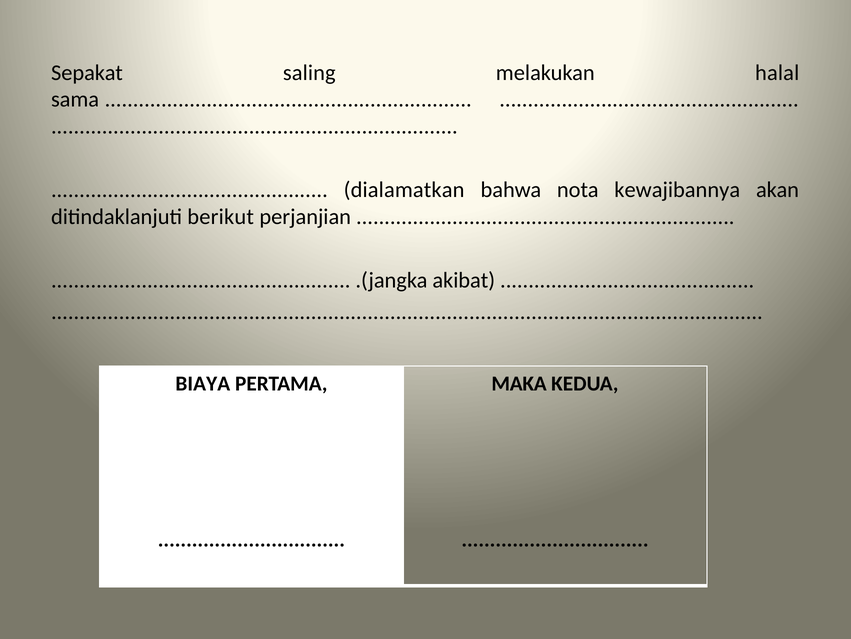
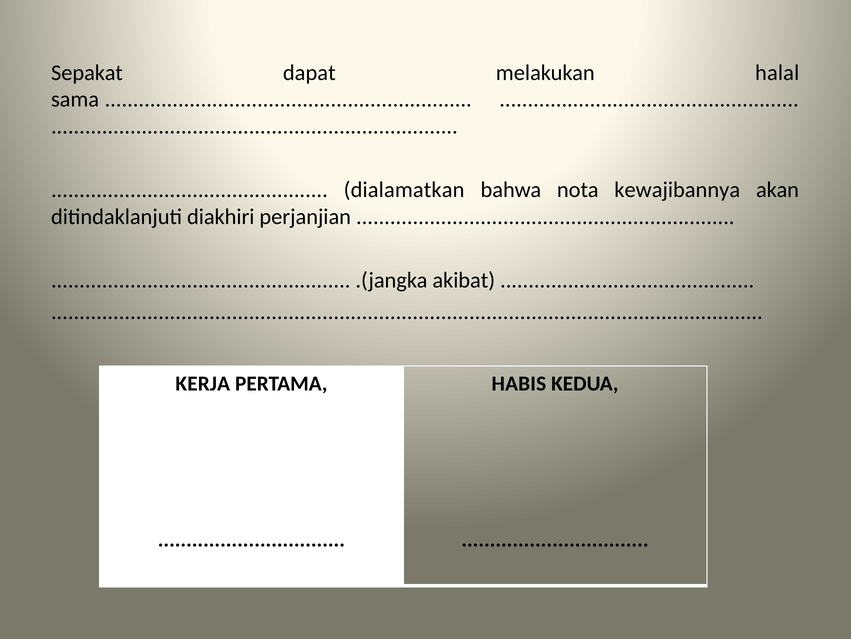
saling: saling -> dapat (309, 72)
berikut: berikut -> diakhiri (221, 217)
BIAYA: BIAYA -> KERJA (203, 383)
MAKA: MAKA -> HABIS (519, 383)
